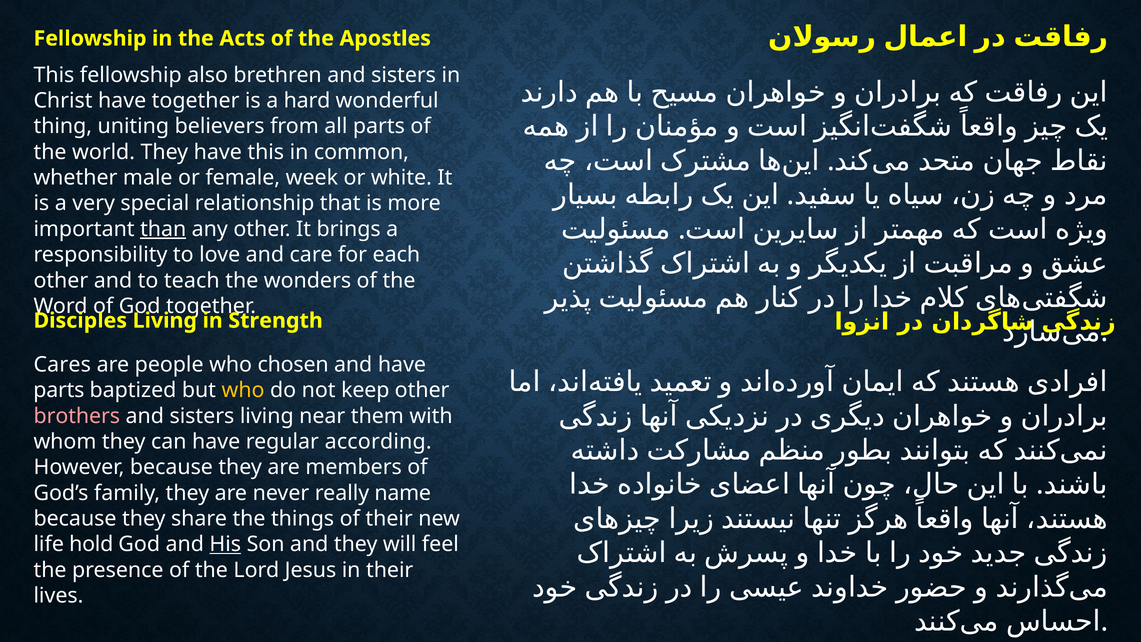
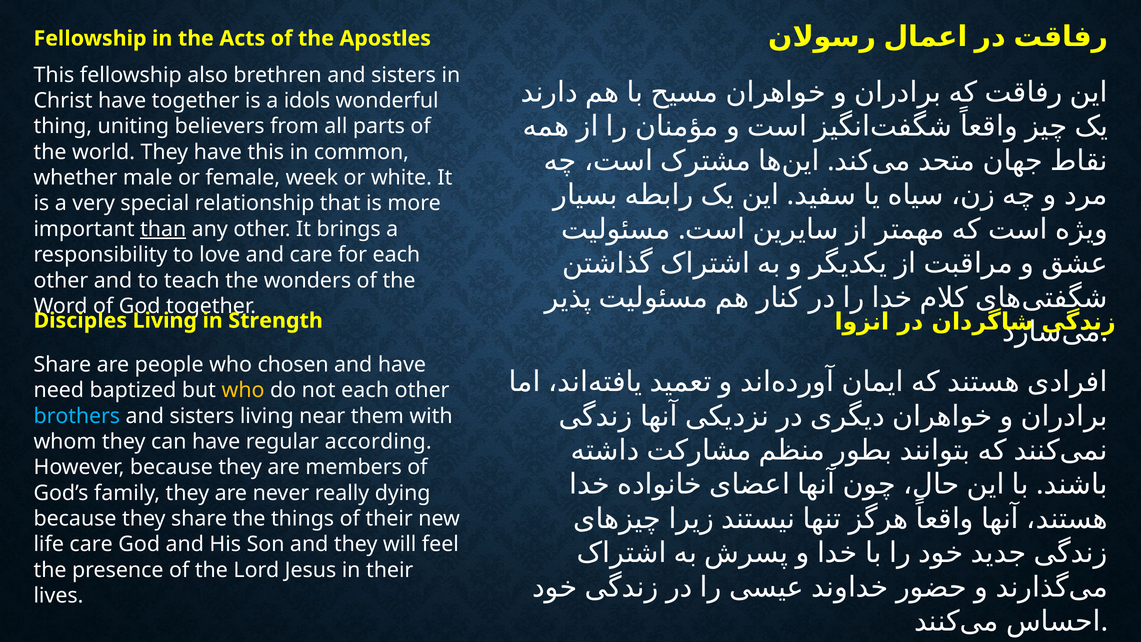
hard: hard -> idols (307, 101)
Cares: Cares -> Share (62, 364)
parts: parts -> need (59, 390)
not keep: keep -> each (365, 390)
brothers colour: pink -> light blue (77, 416)
name: name -> dying (403, 493)
life hold: hold -> care (91, 544)
His underline: present -> none (225, 544)
